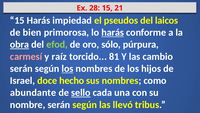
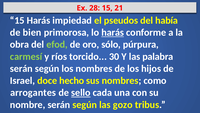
laicos: laicos -> había (167, 20)
obra underline: present -> none (20, 44)
carmesí colour: pink -> light green (26, 56)
raíz: raíz -> ríos (59, 56)
81: 81 -> 30 (114, 56)
cambio: cambio -> palabra (158, 56)
los underline: present -> none (68, 68)
abundante: abundante -> arrogantes (33, 92)
llevó: llevó -> gozo (123, 104)
